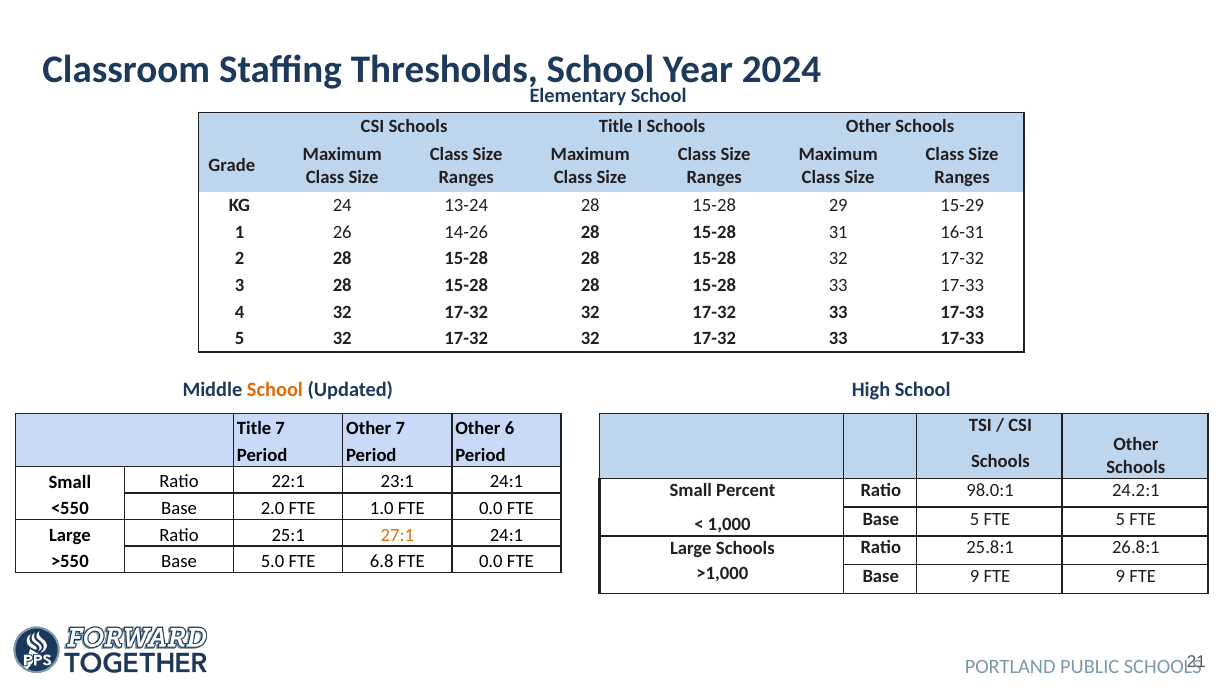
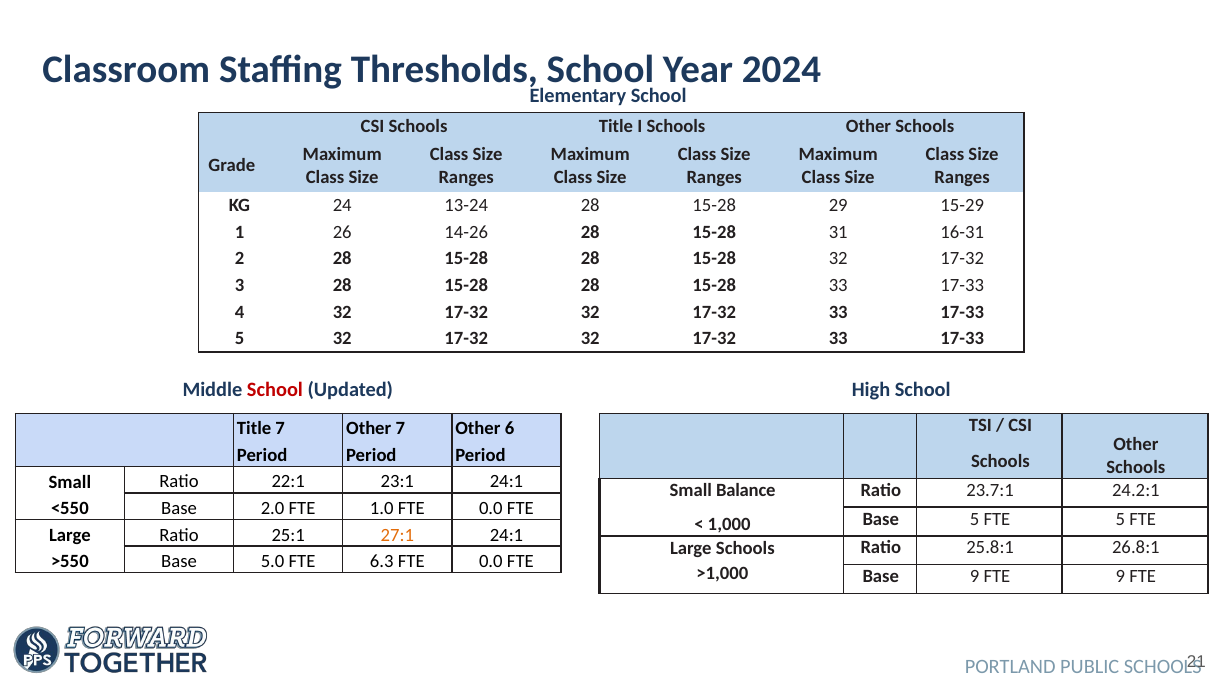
School colour: orange -> red (275, 390)
Percent: Percent -> Balance (746, 490)
98.0:1: 98.0:1 -> 23.7:1 (990, 490)
6.8: 6.8 -> 6.3 (382, 561)
